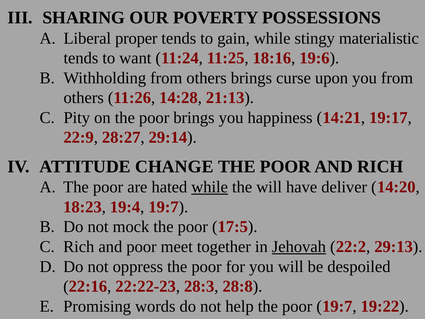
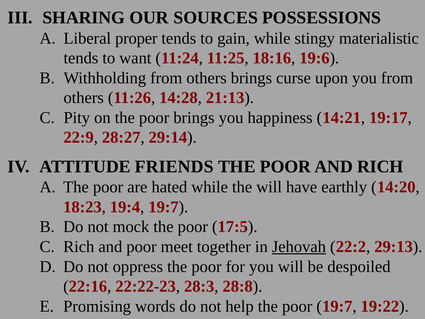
POVERTY: POVERTY -> SOURCES (216, 18)
CHANGE: CHANGE -> FRIENDS (174, 167)
while underline: present -> none (210, 187)
deliver: deliver -> earthly (344, 187)
